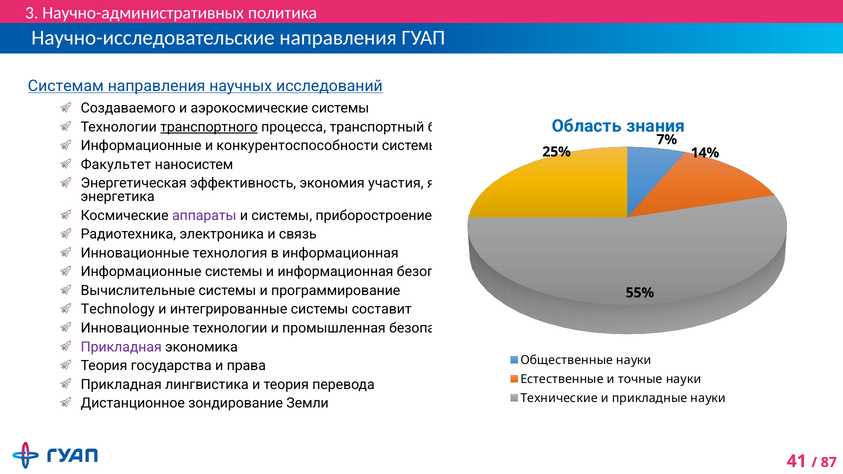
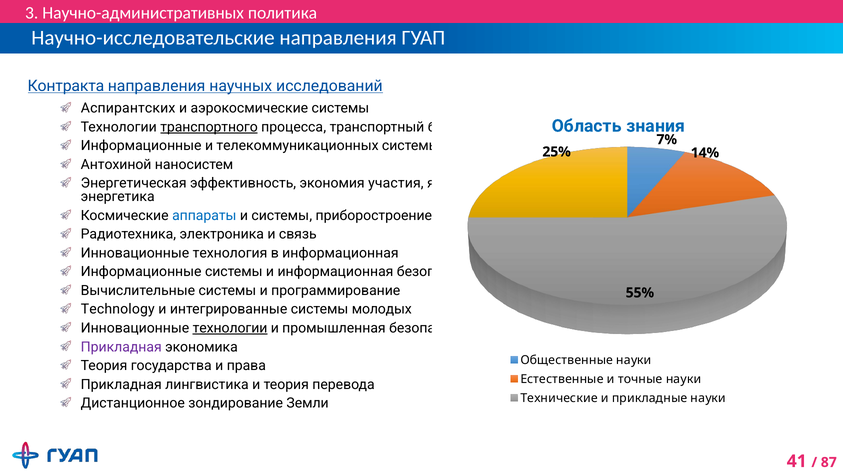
Системам: Системам -> Контракта (66, 86)
Создаваемого: Создаваемого -> Аспирантских (128, 108)
конкурентоспособности: конкурентоспособности -> телекоммуникационных (298, 146)
Факультет: Факультет -> Антохиной (116, 165)
аппараты colour: purple -> blue (204, 216)
составит: составит -> молодых (382, 309)
технологии underline: none -> present (230, 328)
